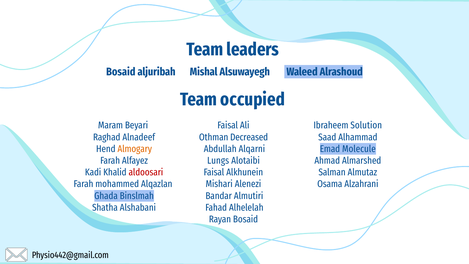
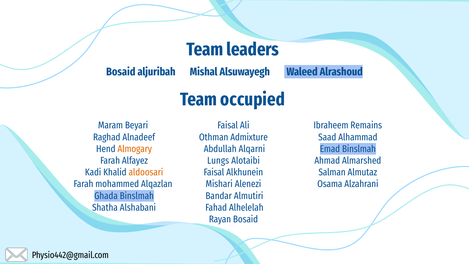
Solution: Solution -> Remains (366, 125)
Decreased: Decreased -> Admixture (249, 137)
Emad Molecule: Molecule -> Binslmah (359, 149)
aldoosari colour: red -> orange (146, 172)
